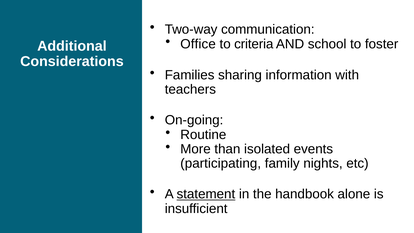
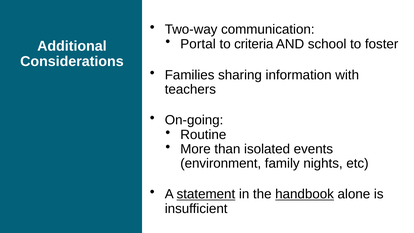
Office: Office -> Portal (198, 44)
participating: participating -> environment (221, 163)
handbook underline: none -> present (305, 194)
